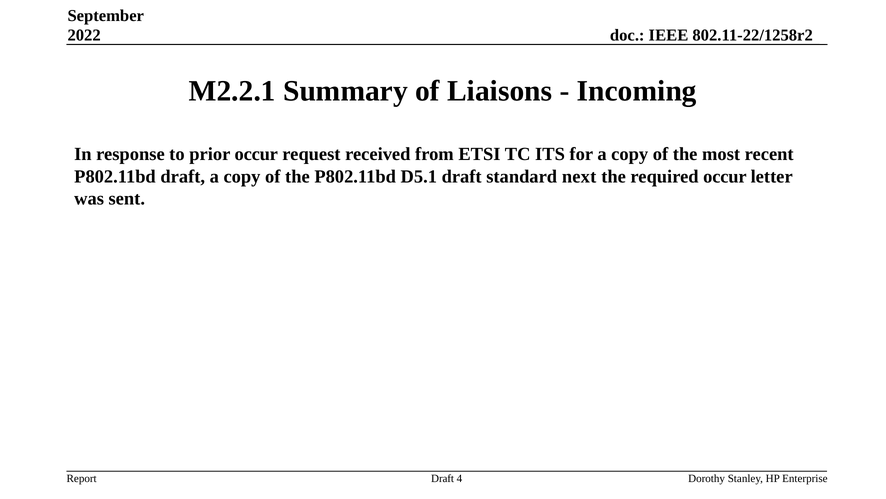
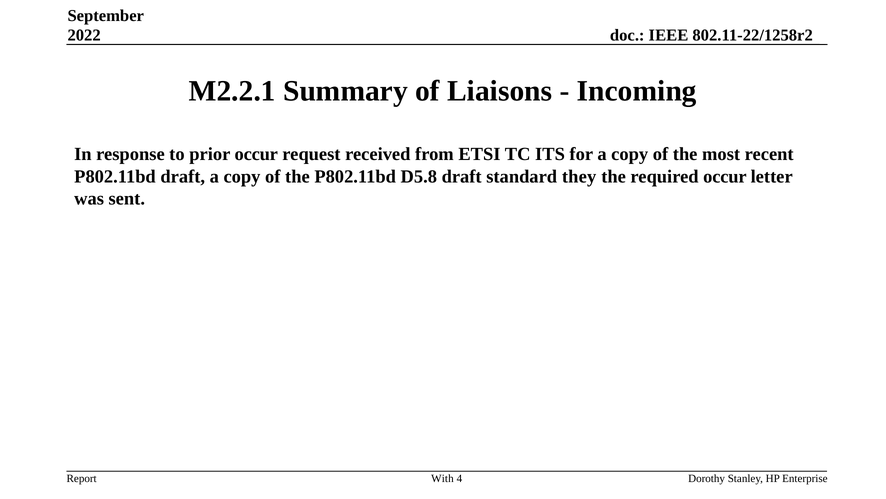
D5.1: D5.1 -> D5.8 (419, 176)
next: next -> they (579, 176)
Draft: Draft -> With (442, 478)
